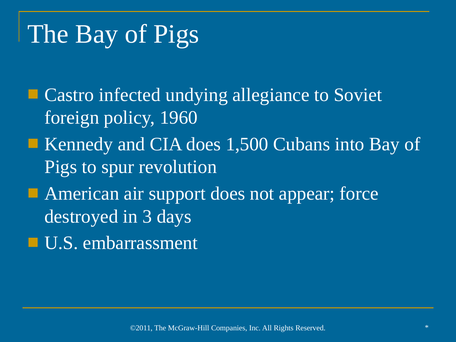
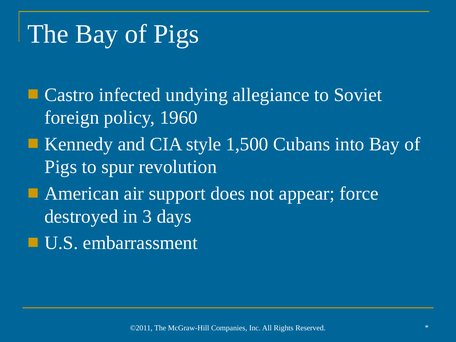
CIA does: does -> style (204, 144)
